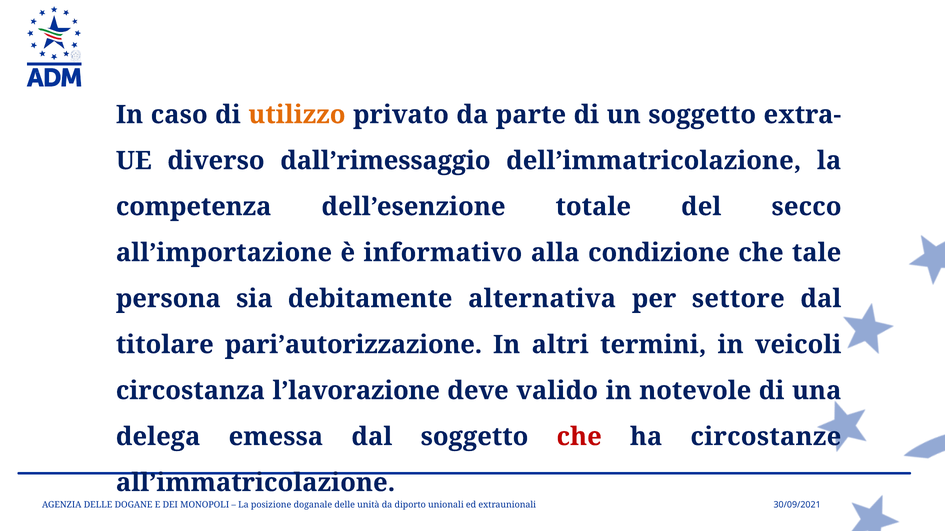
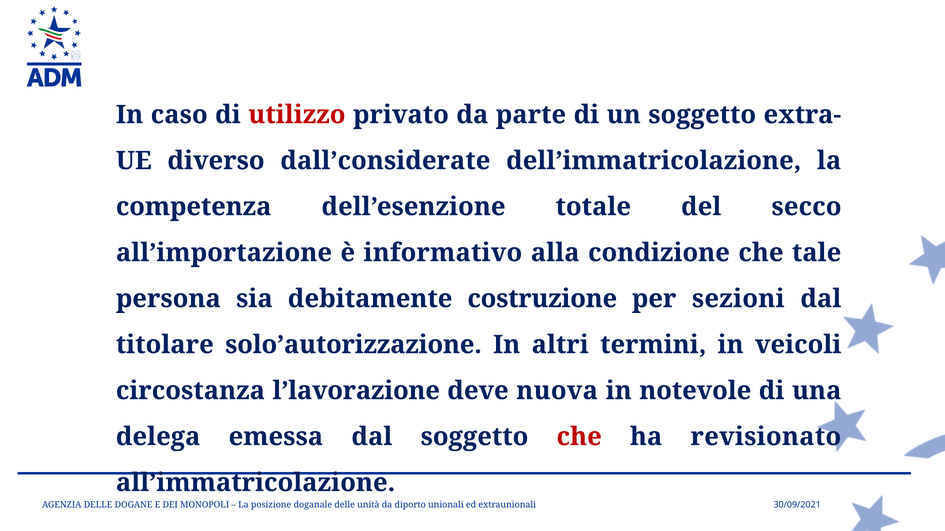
utilizzo colour: orange -> red (297, 115)
dall’rimessaggio: dall’rimessaggio -> dall’considerate (385, 161)
alternativa: alternativa -> costruzione (542, 299)
settore: settore -> sezioni (738, 299)
pari’autorizzazione: pari’autorizzazione -> solo’autorizzazione (353, 345)
valido: valido -> nuova (557, 391)
circostanze: circostanze -> revisionato (766, 437)
